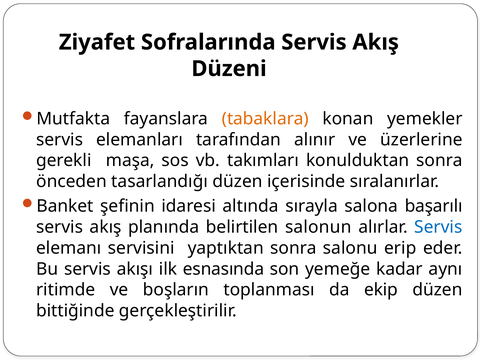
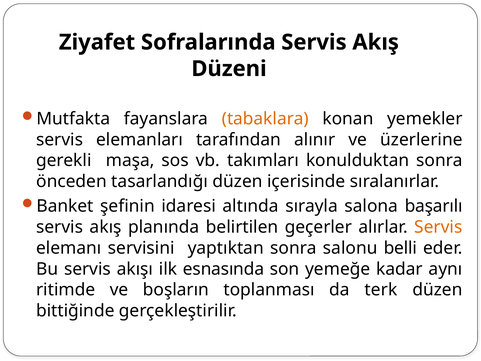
salonun: salonun -> geçerler (318, 227)
Servis colour: blue -> orange (438, 227)
erip: erip -> belli (400, 248)
ekip: ekip -> terk (381, 290)
